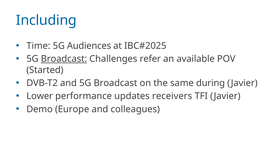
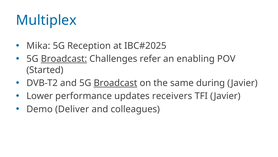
Including: Including -> Multiplex (46, 20)
Time: Time -> Mika (38, 46)
Audiences: Audiences -> Reception (89, 46)
available: available -> enabling (196, 59)
Broadcast underline: none -> present (115, 83)
Europe: Europe -> Deliver (72, 109)
